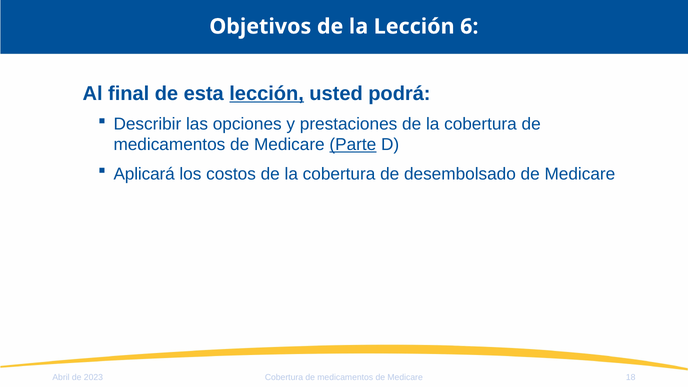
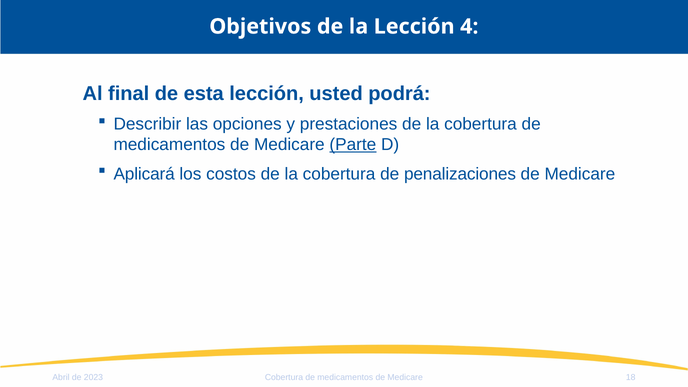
6: 6 -> 4 (469, 27)
lección underline: present -> none (267, 93)
desembolsado: desembolsado -> penalizaciones (460, 174)
